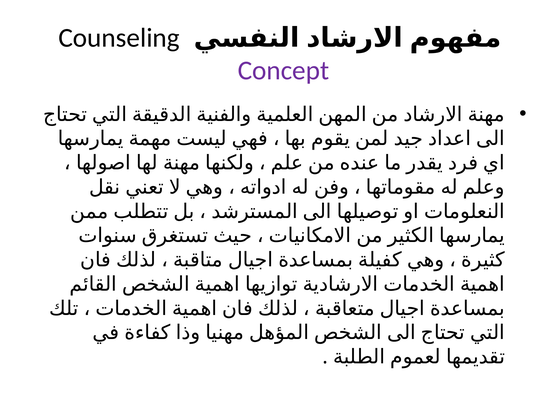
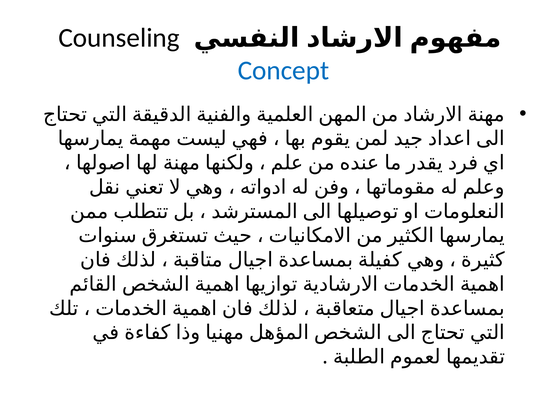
Concept colour: purple -> blue (283, 71)
